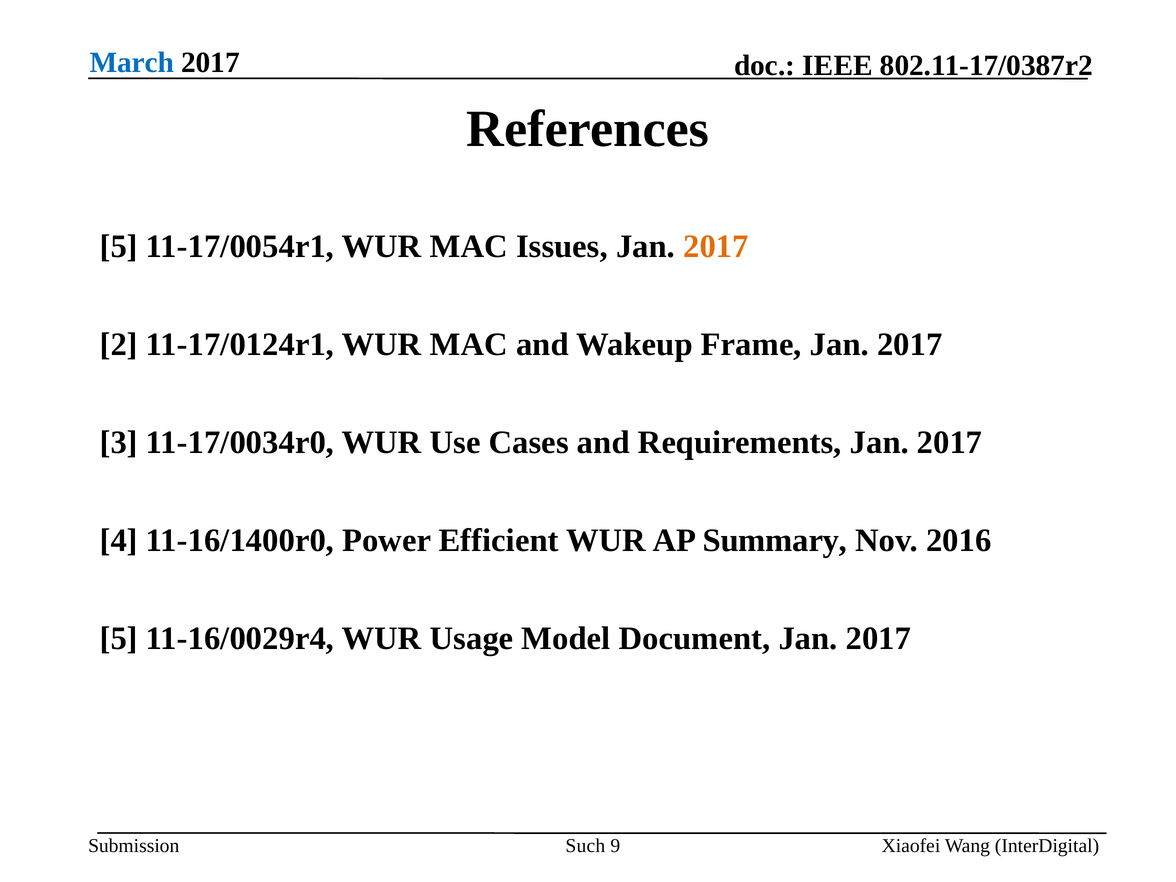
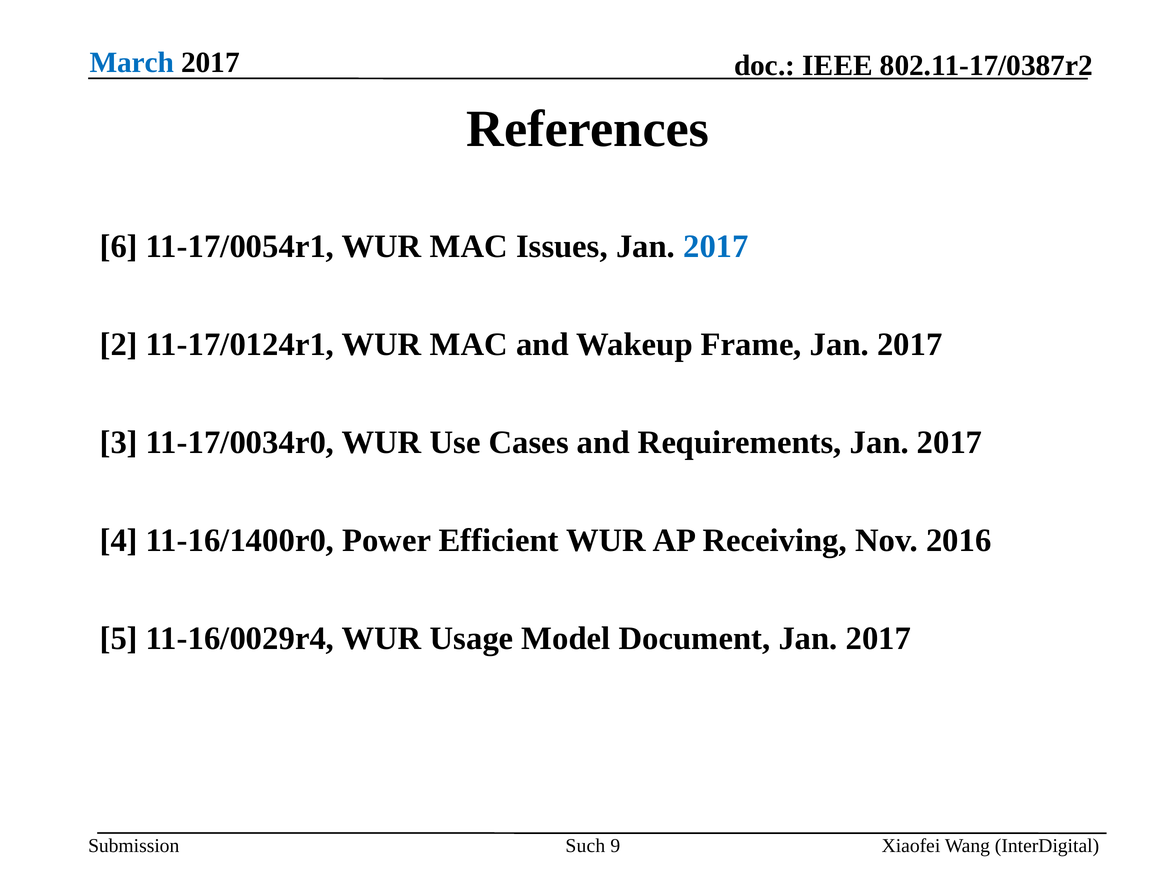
5: 5 -> 6 (119, 246)
2017 colour: orange -> blue (716, 246)
Summary: Summary -> Receiving (775, 541)
